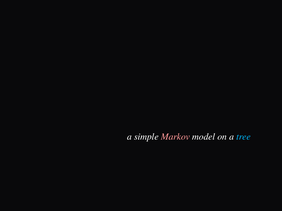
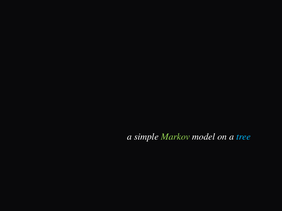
Markov colour: pink -> light green (175, 137)
